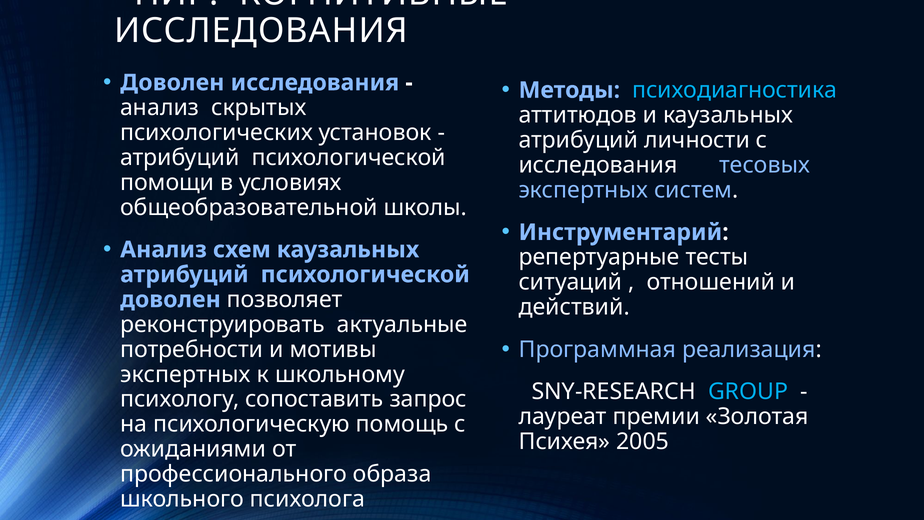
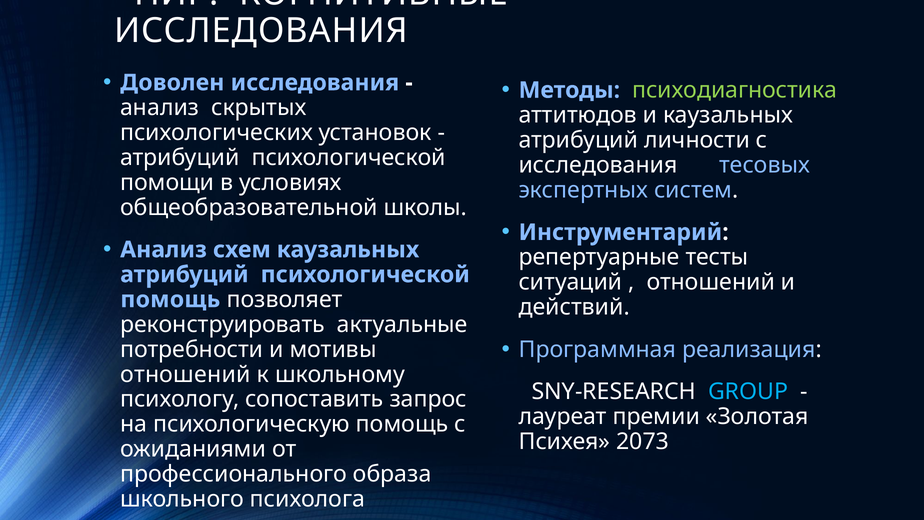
психодиагностика colour: light blue -> light green (735, 90)
доволен: доволен -> помощь (170, 299)
экспертных: экспертных -> отношений (185, 374)
2005: 2005 -> 2073 (643, 441)
